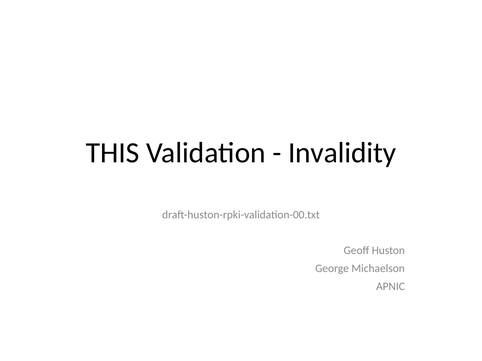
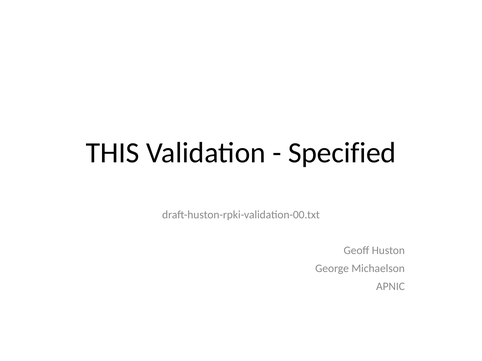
Invalidity: Invalidity -> Specified (342, 153)
